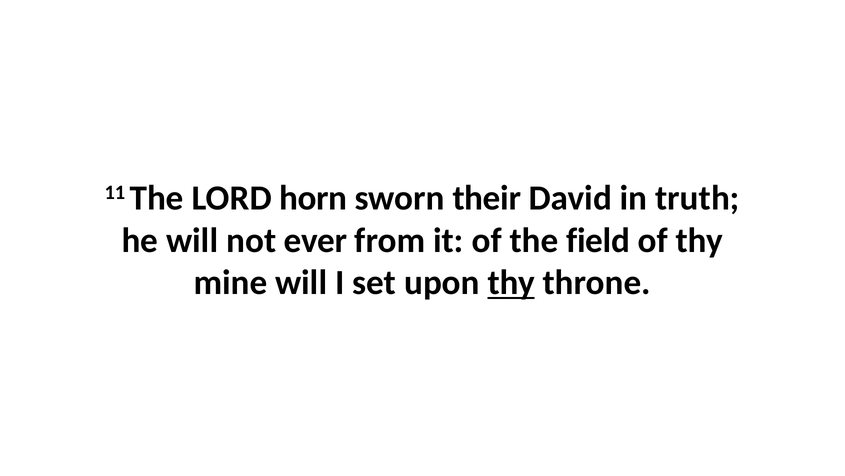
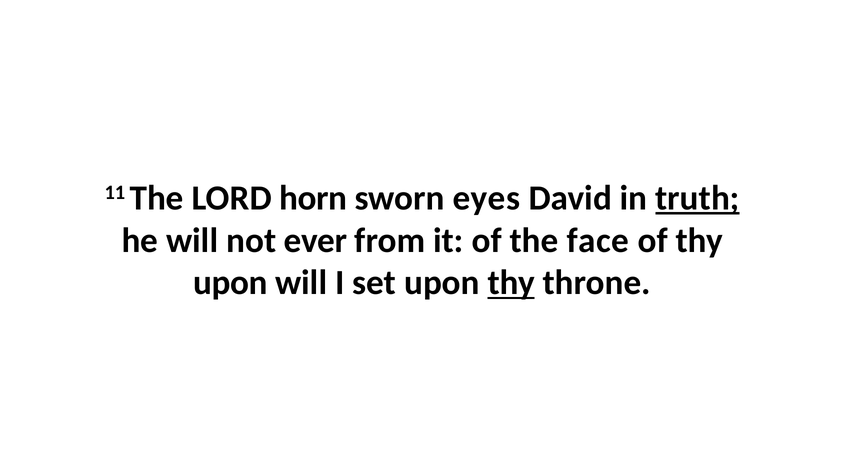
their: their -> eyes (486, 198)
truth underline: none -> present (697, 198)
field: field -> face (598, 240)
mine: mine -> upon (231, 282)
